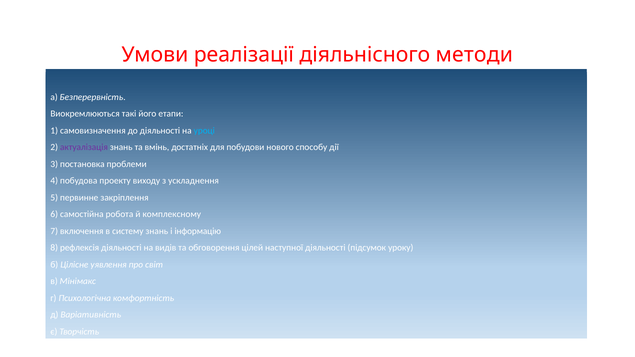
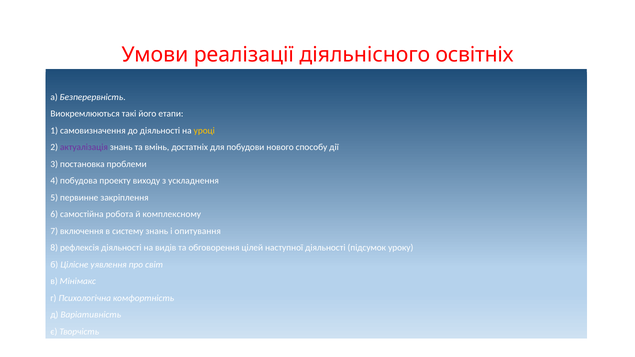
методи: методи -> освітніх (474, 55)
уроці colour: light blue -> yellow (204, 131)
інформацію: інформацію -> опитування (198, 231)
